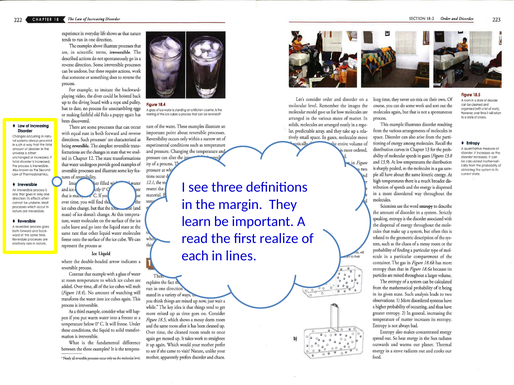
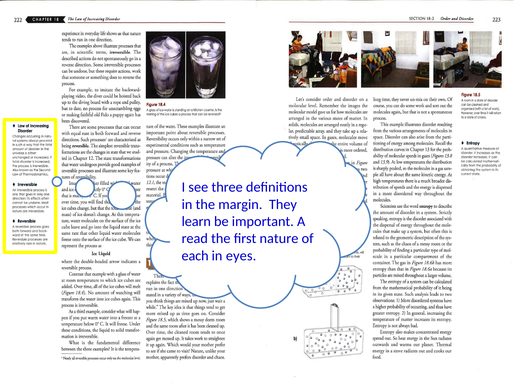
realize: realize -> nature (279, 239)
lines: lines -> eyes (241, 256)
